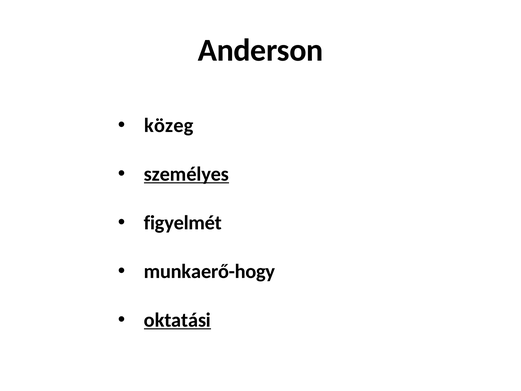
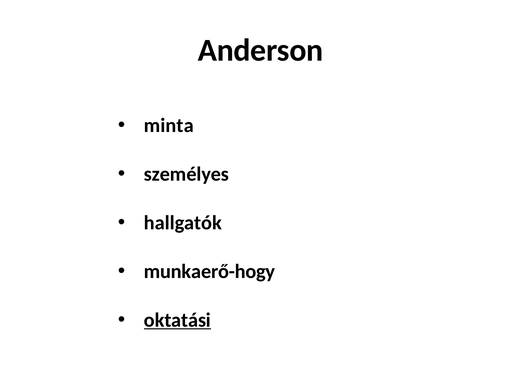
közeg: közeg -> minta (169, 125)
személyes underline: present -> none (186, 174)
figyelmét: figyelmét -> hallgatók (183, 223)
